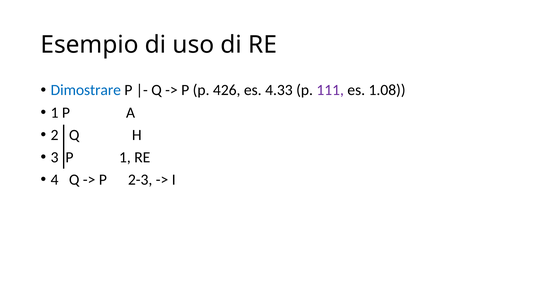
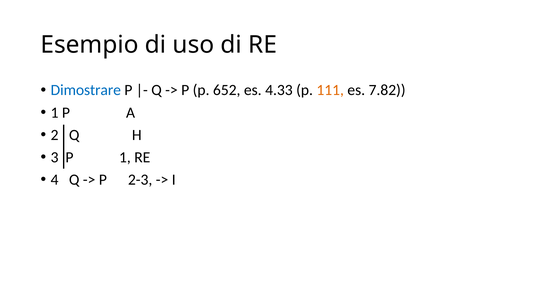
426: 426 -> 652 (227, 90)
111 colour: purple -> orange (330, 90)
1.08: 1.08 -> 7.82 (387, 90)
